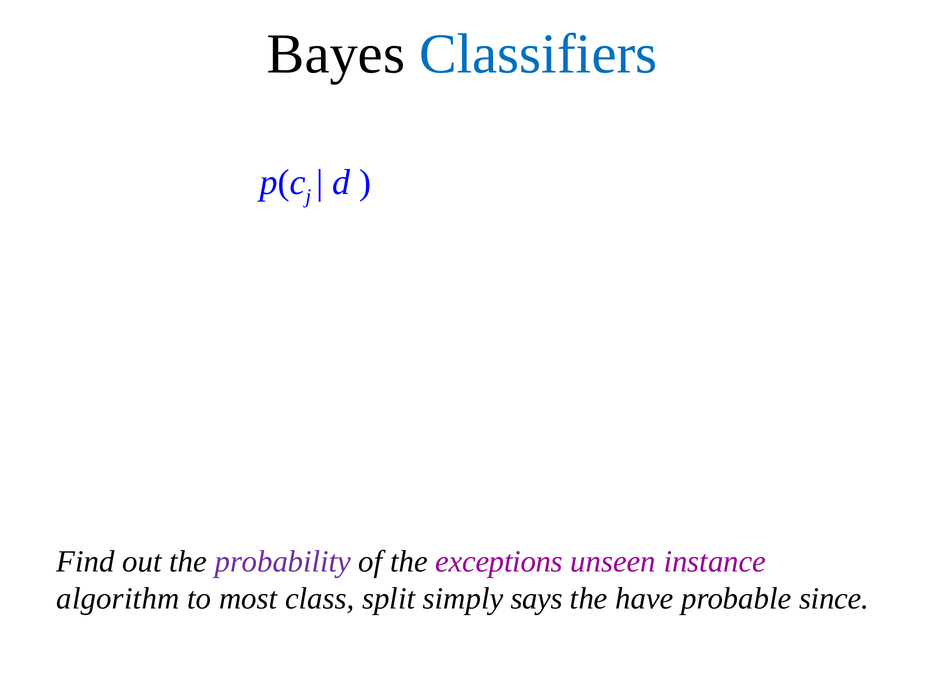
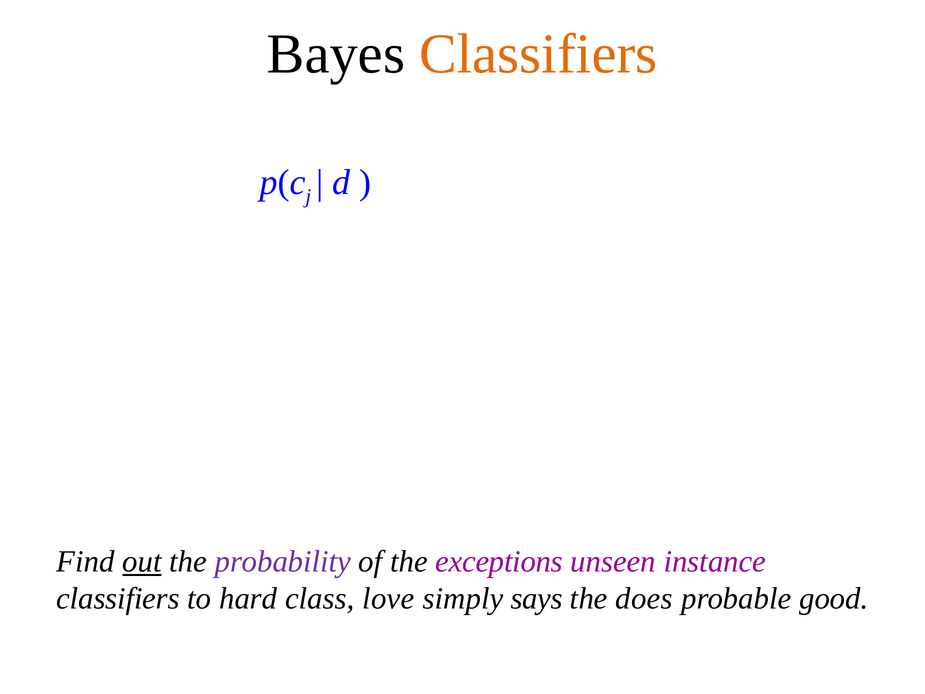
Classifiers colour: blue -> orange (538, 54)
out underline: none -> present (142, 561)
algorithm: algorithm -> classifiers (118, 598)
most: most -> hard (248, 598)
split: split -> love (388, 598)
have: have -> does (644, 598)
since: since -> good (834, 598)
